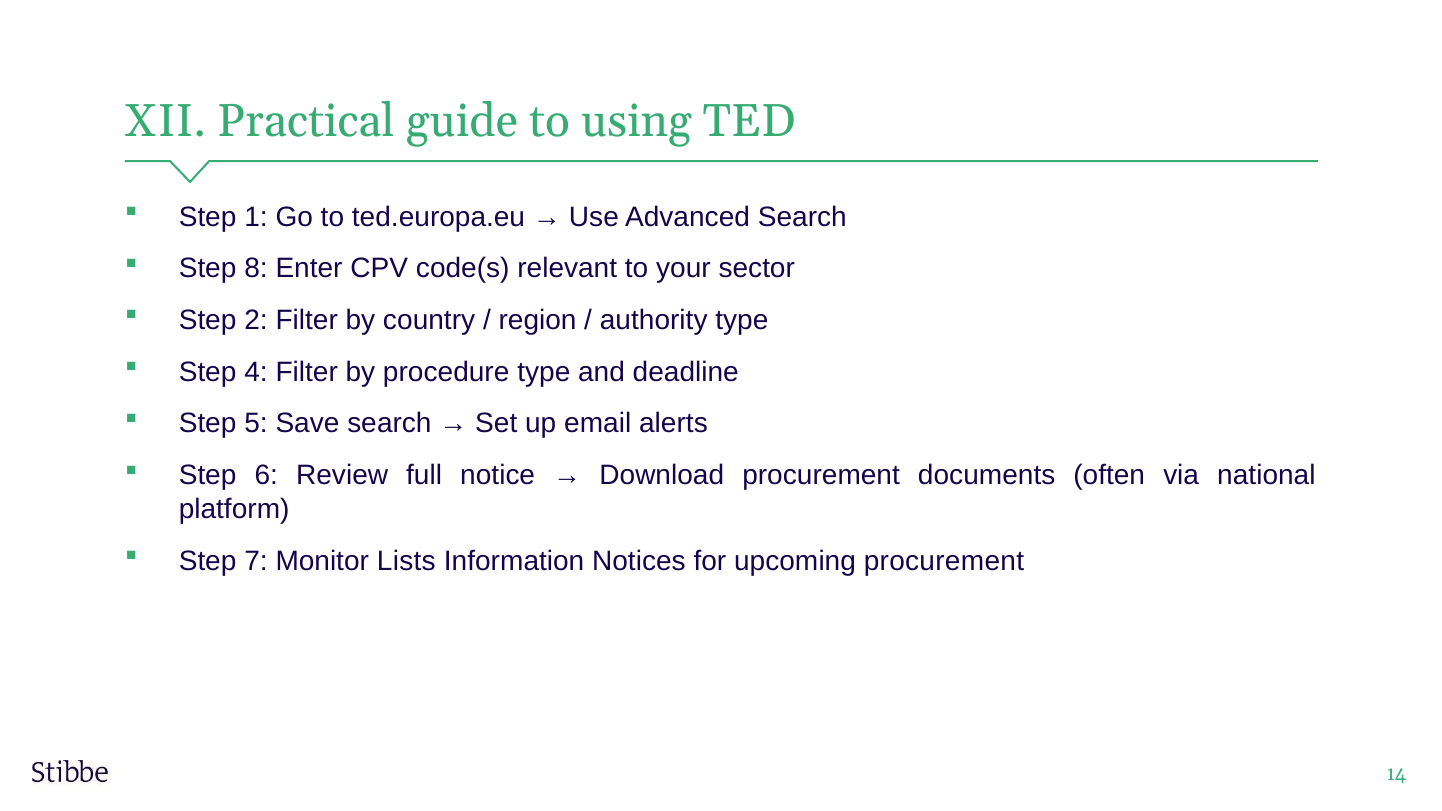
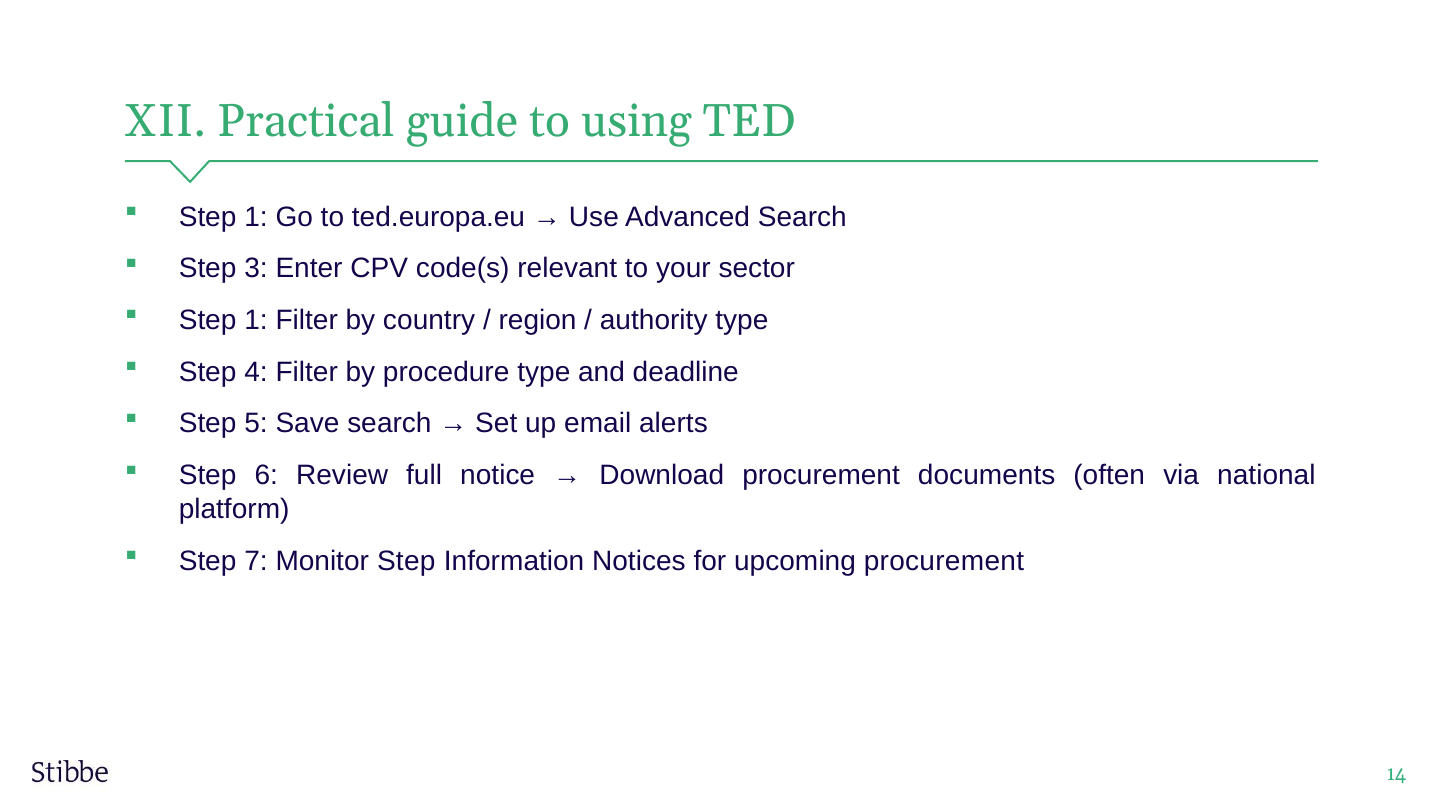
8: 8 -> 3 (256, 269)
2: 2 -> 1 (256, 320)
Monitor Lists: Lists -> Step (406, 561)
